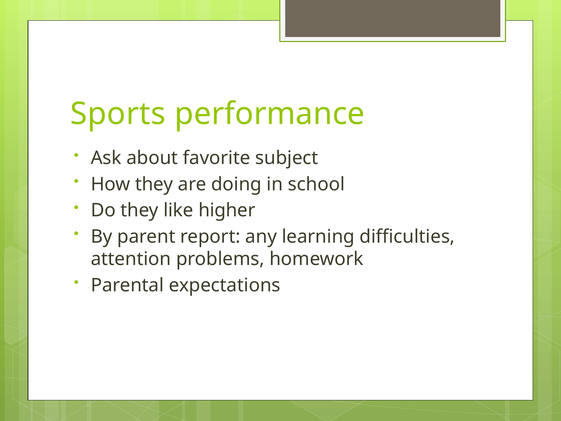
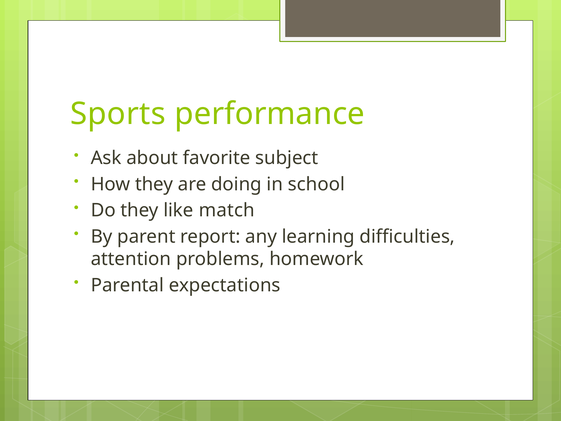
higher: higher -> match (227, 210)
